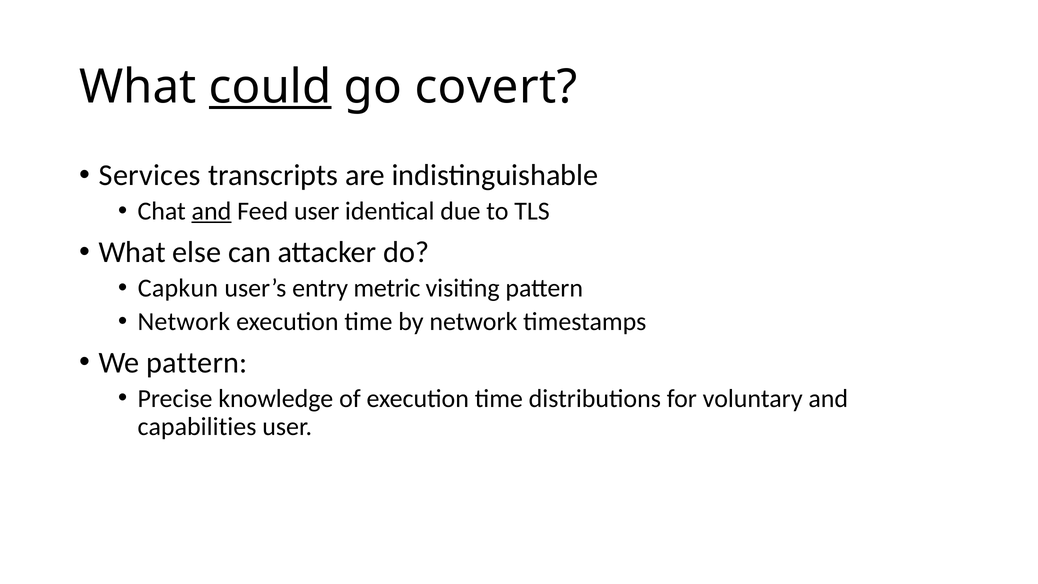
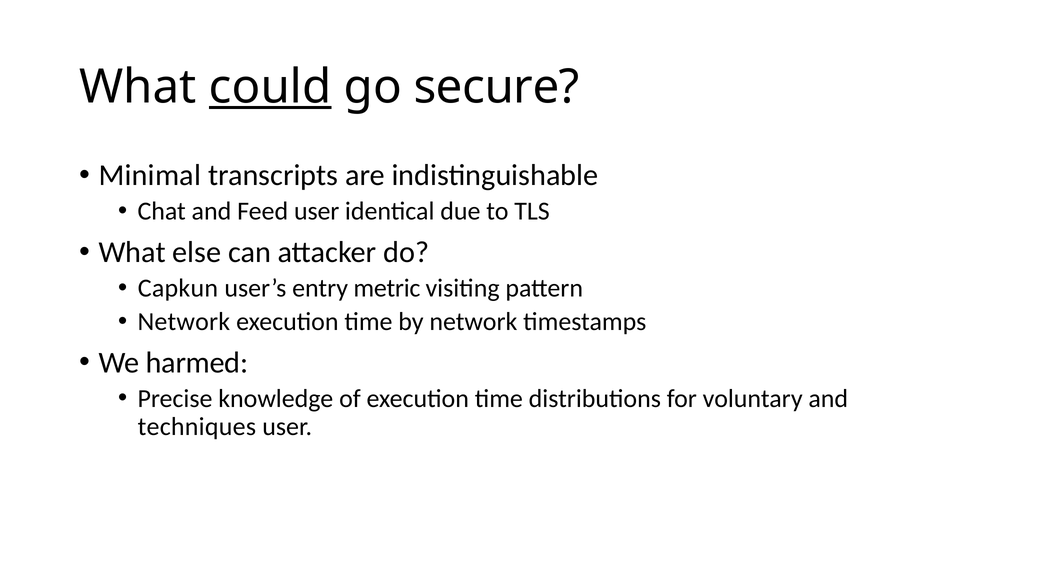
covert: covert -> secure (497, 87)
Services: Services -> Minimal (150, 175)
and underline: present -> none (211, 211)
We pattern: pattern -> harmed (197, 363)
capabilities: capabilities -> techniques (197, 426)
